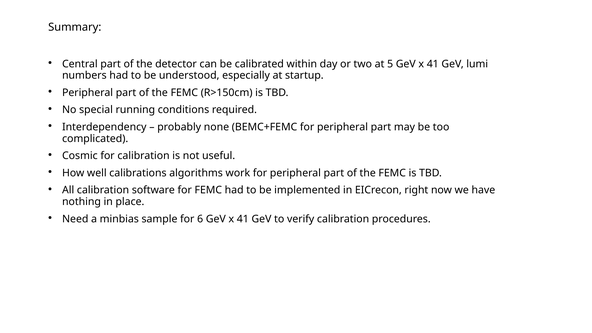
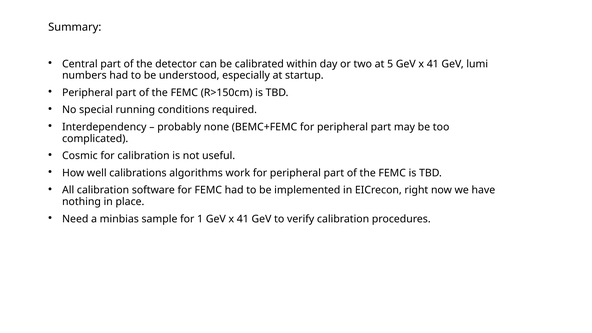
6: 6 -> 1 (200, 219)
